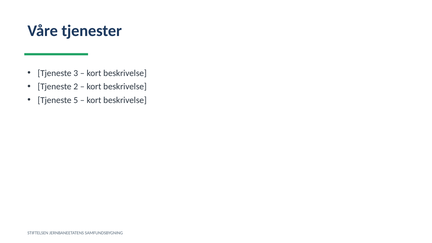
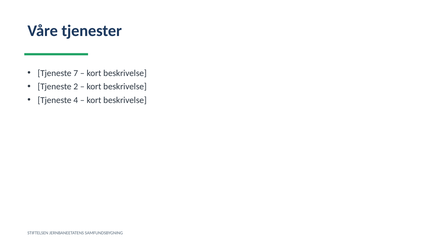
3: 3 -> 7 (76, 73)
5: 5 -> 4 (76, 100)
